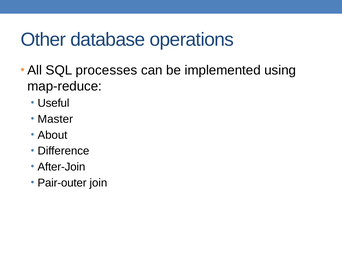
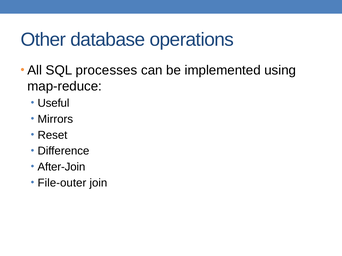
Master: Master -> Mirrors (55, 119)
About: About -> Reset (52, 135)
Pair-outer: Pair-outer -> File-outer (62, 183)
